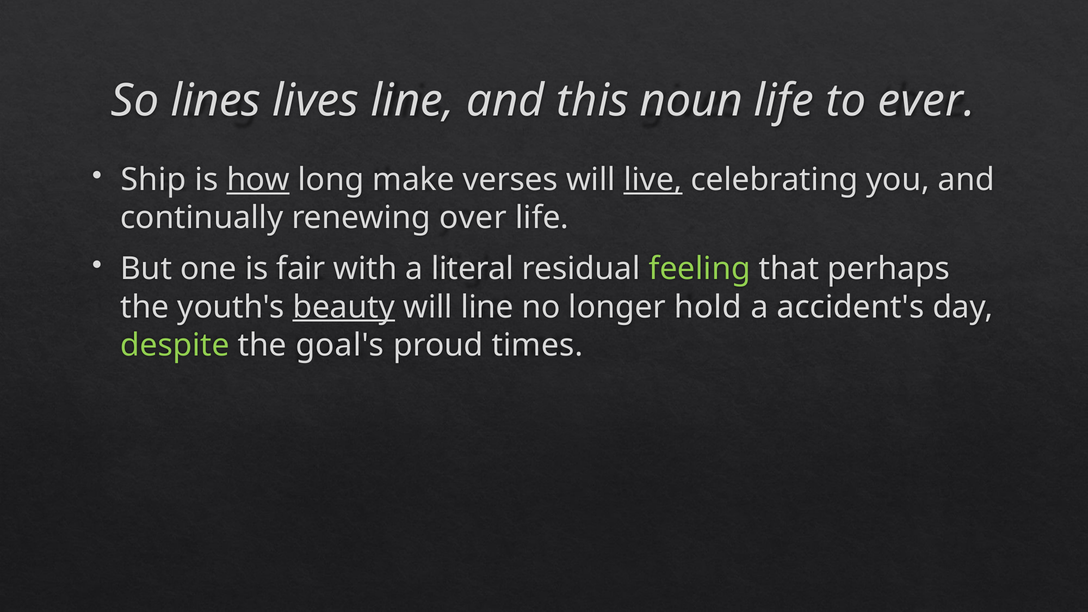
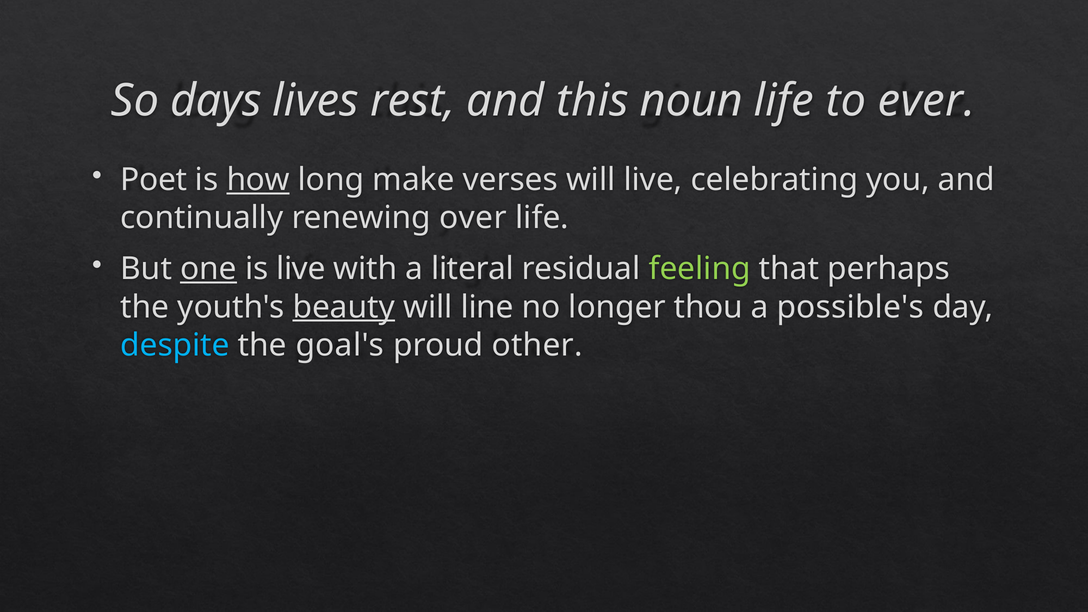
lines: lines -> days (216, 101)
lives line: line -> rest (413, 101)
Ship: Ship -> Poet (154, 180)
live underline: present -> none (653, 180)
one underline: none -> present (209, 269)
is fair: fair -> live (301, 269)
hold: hold -> thou (708, 307)
accident's: accident's -> possible's (850, 307)
despite colour: light green -> light blue (175, 345)
times: times -> other (537, 345)
